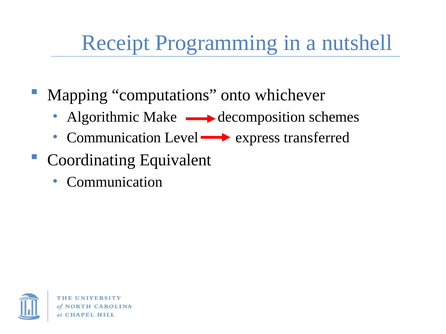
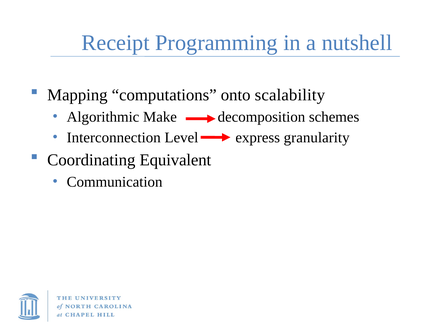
whichever: whichever -> scalability (290, 95)
Communication: Communication -> Interconnection (114, 138)
transferred: transferred -> granularity (317, 138)
